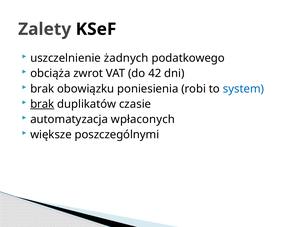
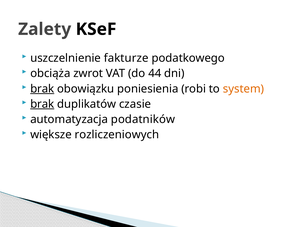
żadnych: żadnych -> fakturze (126, 58)
42: 42 -> 44 (155, 74)
brak underline: none -> present (42, 89)
system colour: blue -> orange (243, 89)
wpłaconych: wpłaconych -> podatników (143, 120)
poszczególnymi: poszczególnymi -> rozliczeniowych (117, 135)
